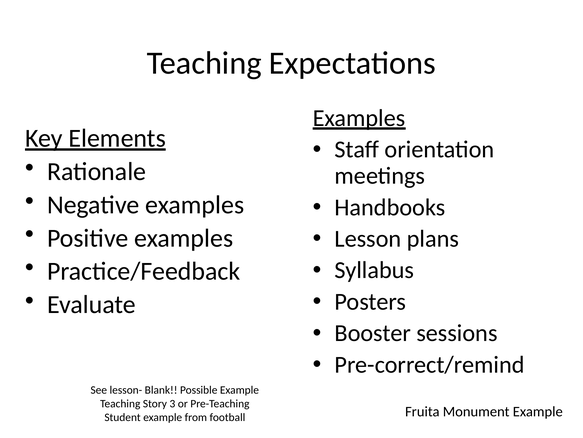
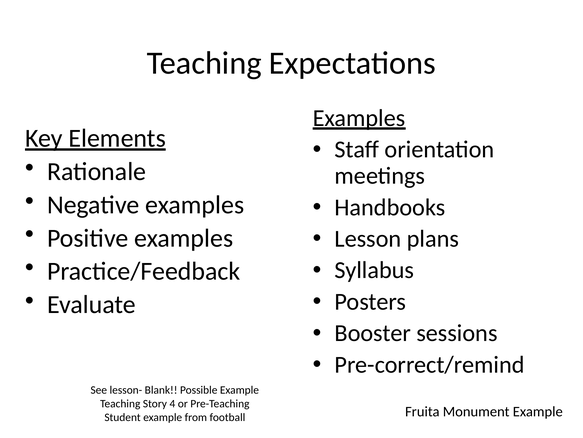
3: 3 -> 4 (172, 403)
